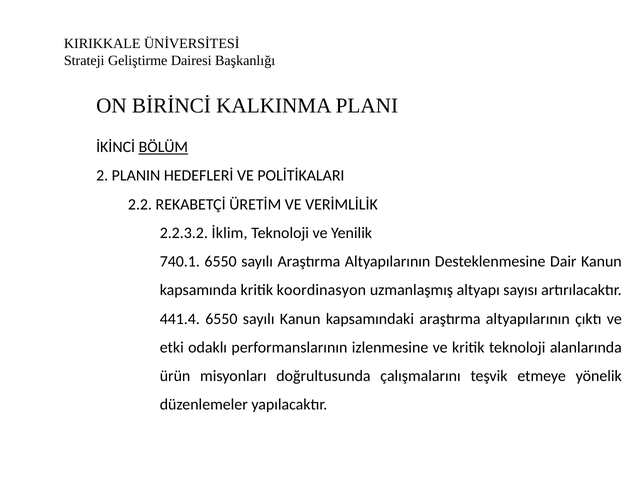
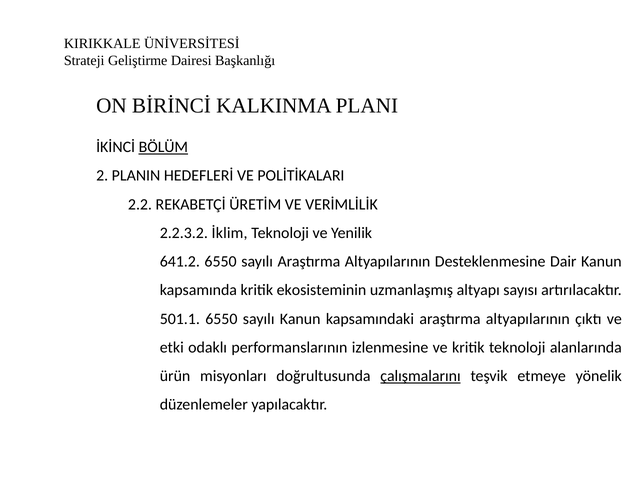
740.1: 740.1 -> 641.2 (180, 262)
koordinasyon: koordinasyon -> ekosisteminin (321, 290)
441.4: 441.4 -> 501.1 (180, 319)
çalışmalarını underline: none -> present (421, 376)
